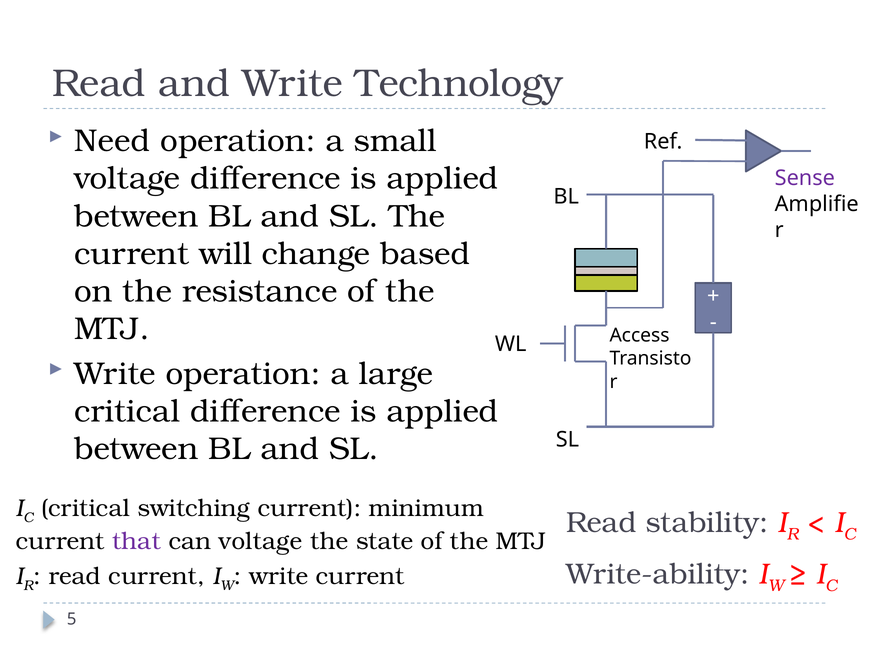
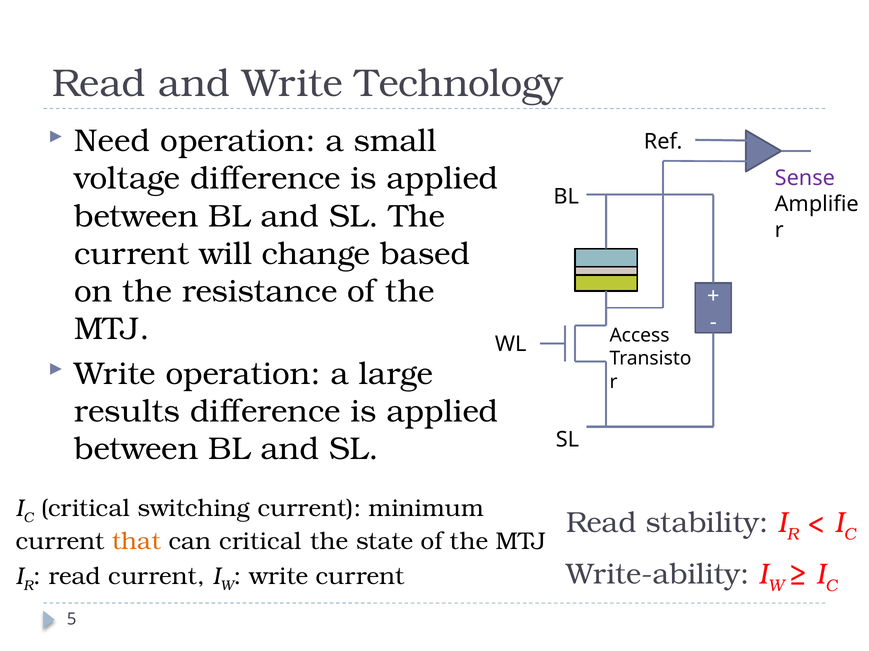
critical: critical -> results (127, 412)
that colour: purple -> orange (136, 542)
can voltage: voltage -> critical (260, 542)
